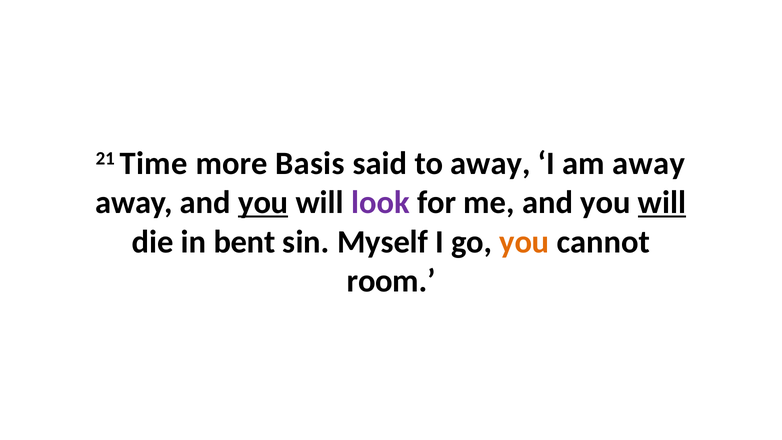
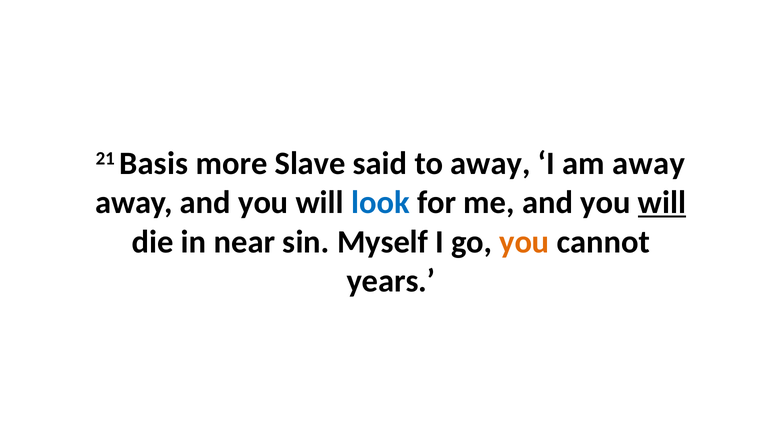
Time: Time -> Basis (154, 164)
Basis: Basis -> Slave (310, 164)
you underline: present -> none (263, 203)
look colour: purple -> blue (381, 203)
bent: bent -> near (244, 242)
room: room -> years (391, 281)
